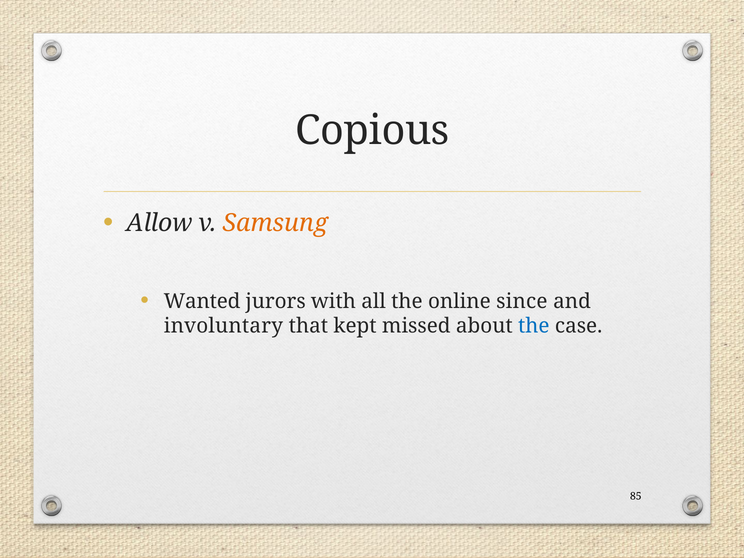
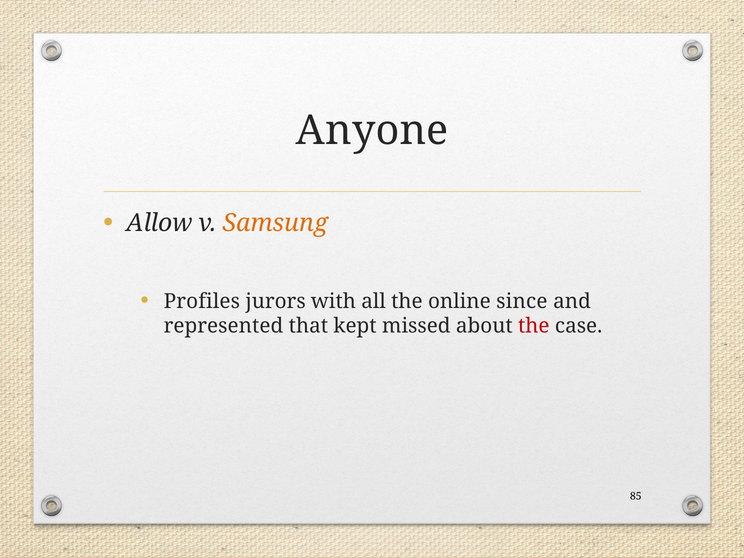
Copious: Copious -> Anyone (372, 130)
Wanted: Wanted -> Profiles (202, 301)
involuntary: involuntary -> represented (223, 326)
the colour: blue -> red (534, 326)
